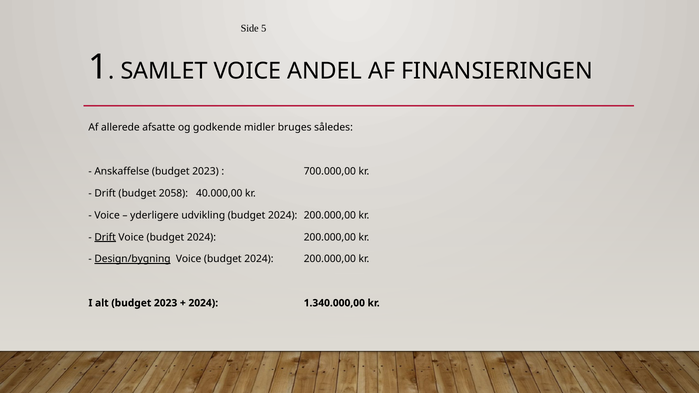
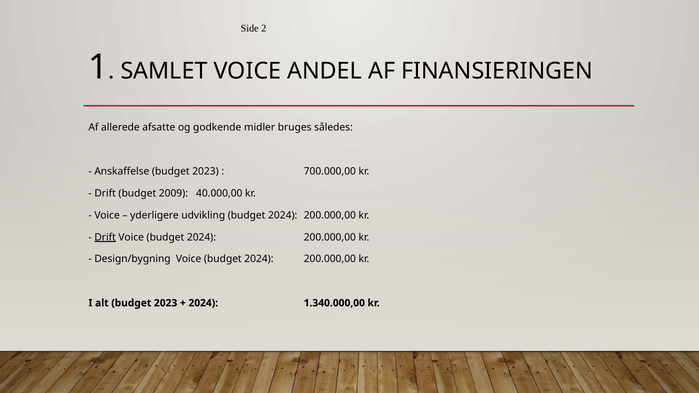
5: 5 -> 2 (264, 28)
2058: 2058 -> 2009 (173, 193)
Design/bygning underline: present -> none (133, 259)
